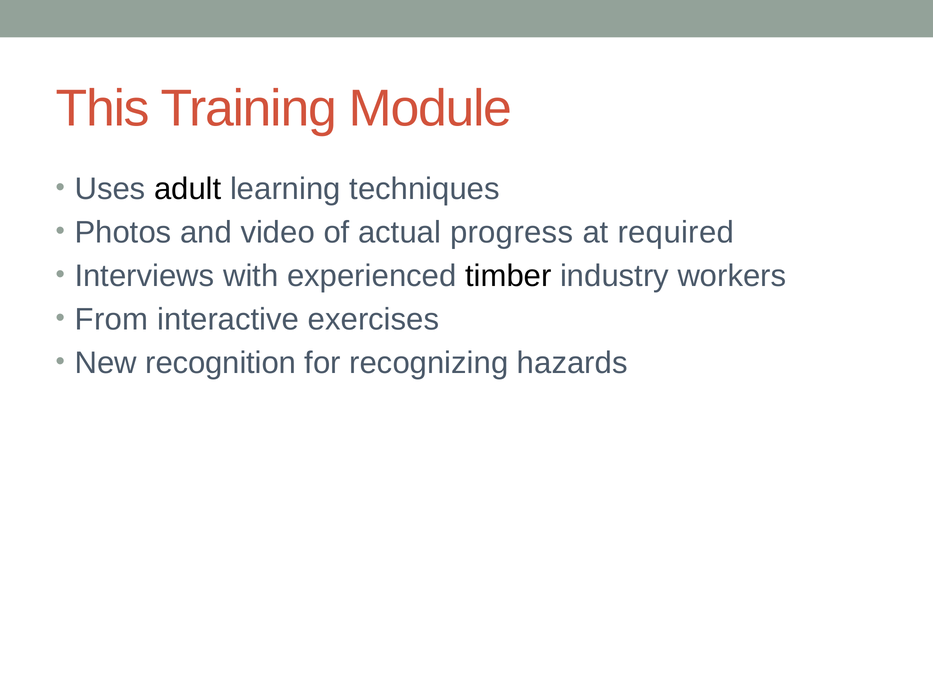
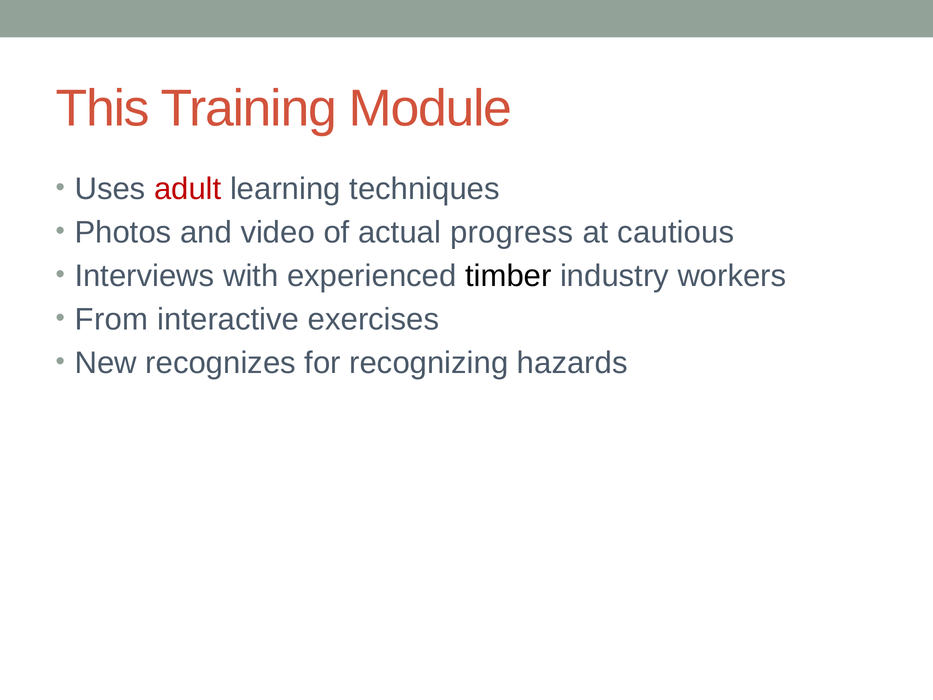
adult colour: black -> red (188, 189)
required: required -> cautious (676, 232)
recognition: recognition -> recognizes (221, 363)
